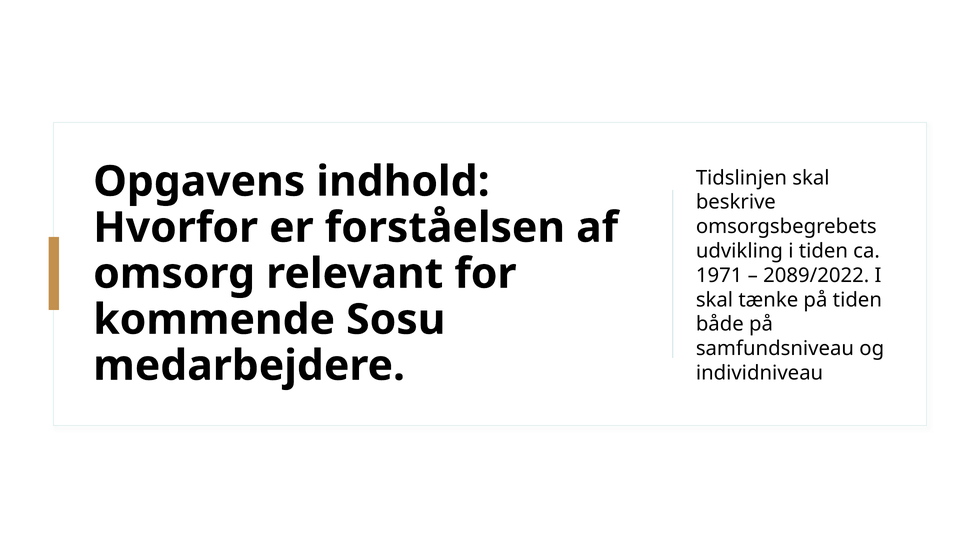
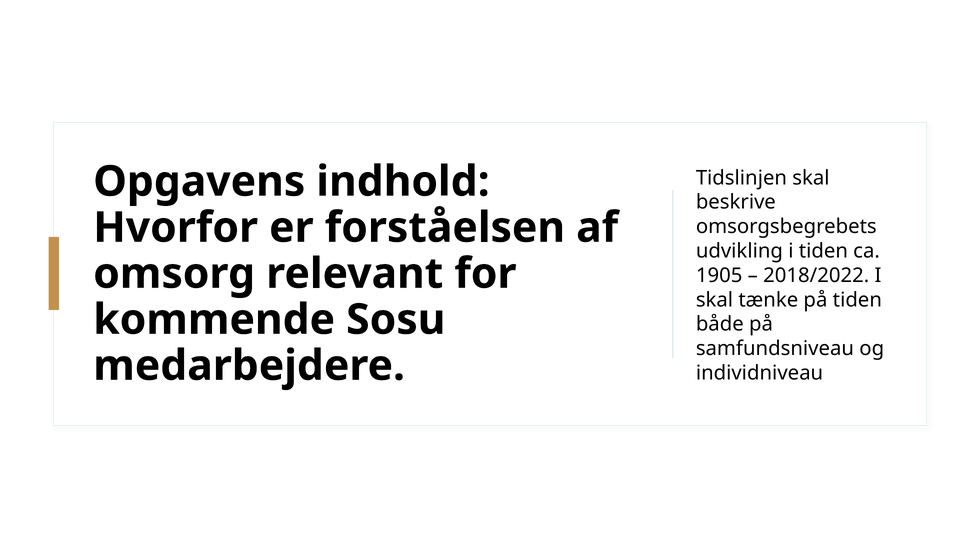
1971: 1971 -> 1905 (719, 276)
2089/2022: 2089/2022 -> 2018/2022 (816, 276)
